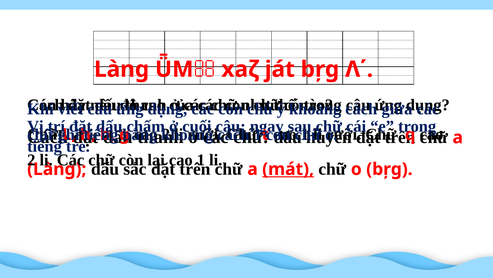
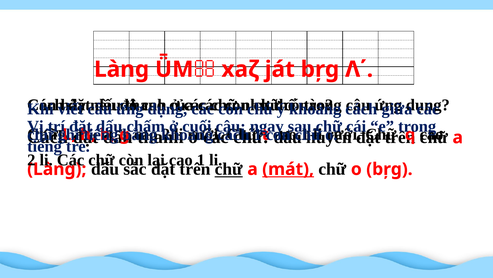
chữ underline: none -> present (229, 169)
